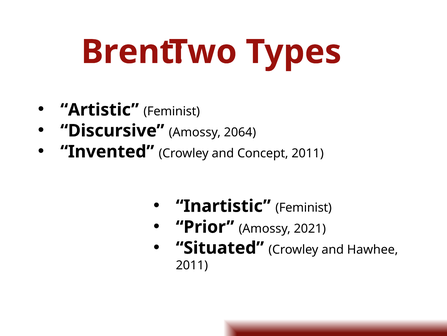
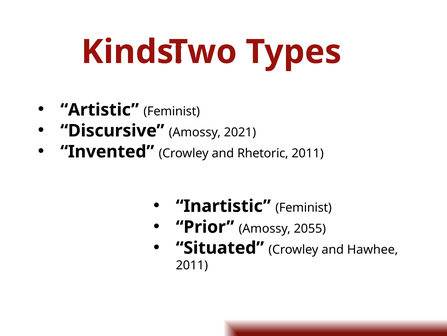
Brent: Brent -> Kinds (132, 52)
2064: 2064 -> 2021 (240, 132)
Concept: Concept -> Rhetoric (263, 153)
2021: 2021 -> 2055 (310, 228)
